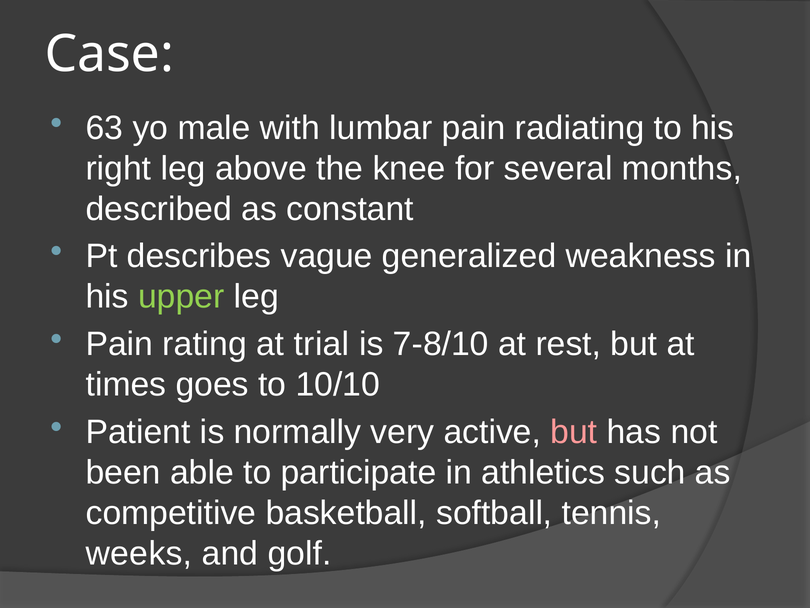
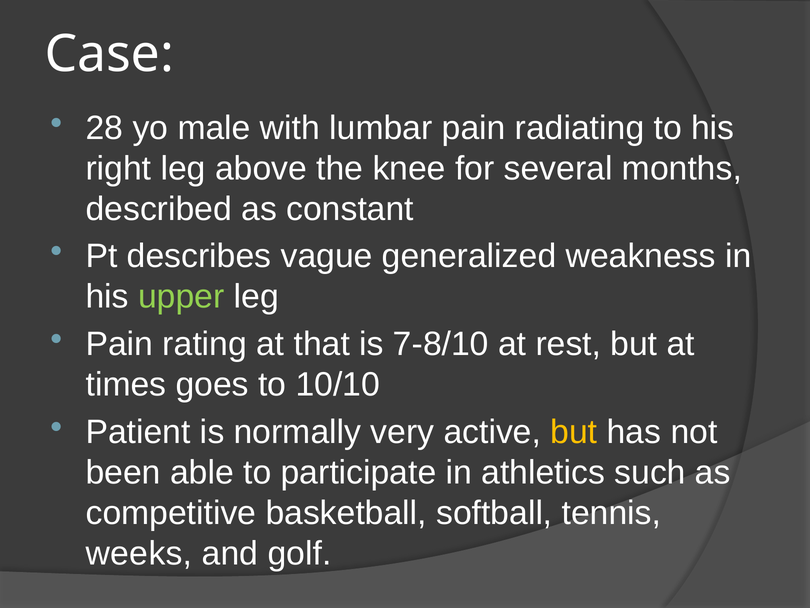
63: 63 -> 28 (104, 128)
trial: trial -> that (322, 344)
but colour: pink -> yellow (574, 432)
